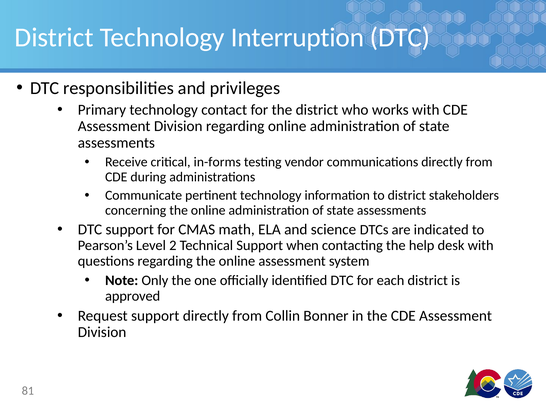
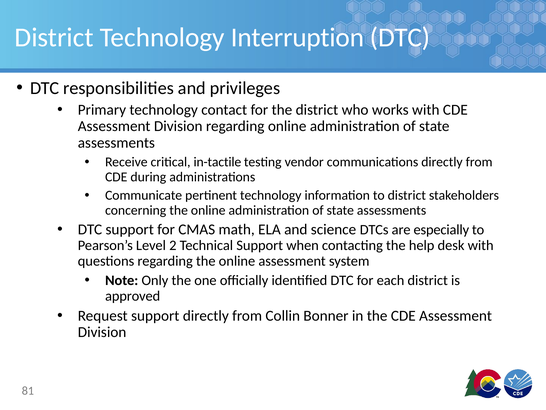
in-forms: in-forms -> in-tactile (217, 162)
indicated: indicated -> especially (441, 230)
